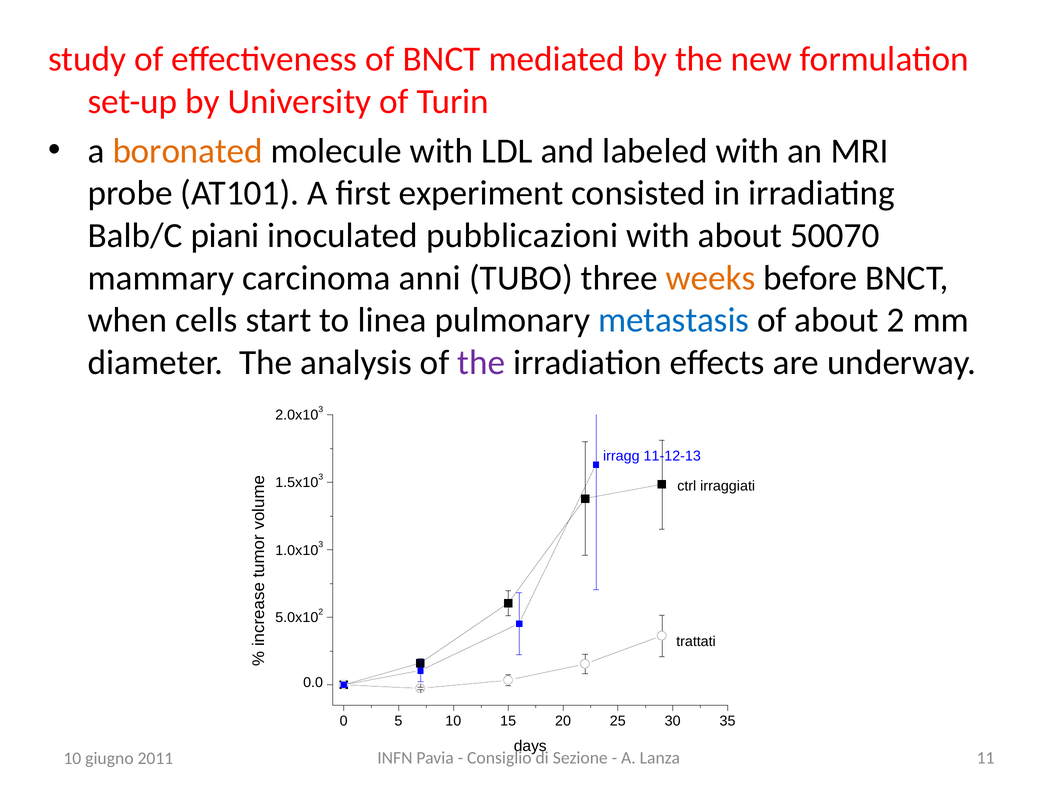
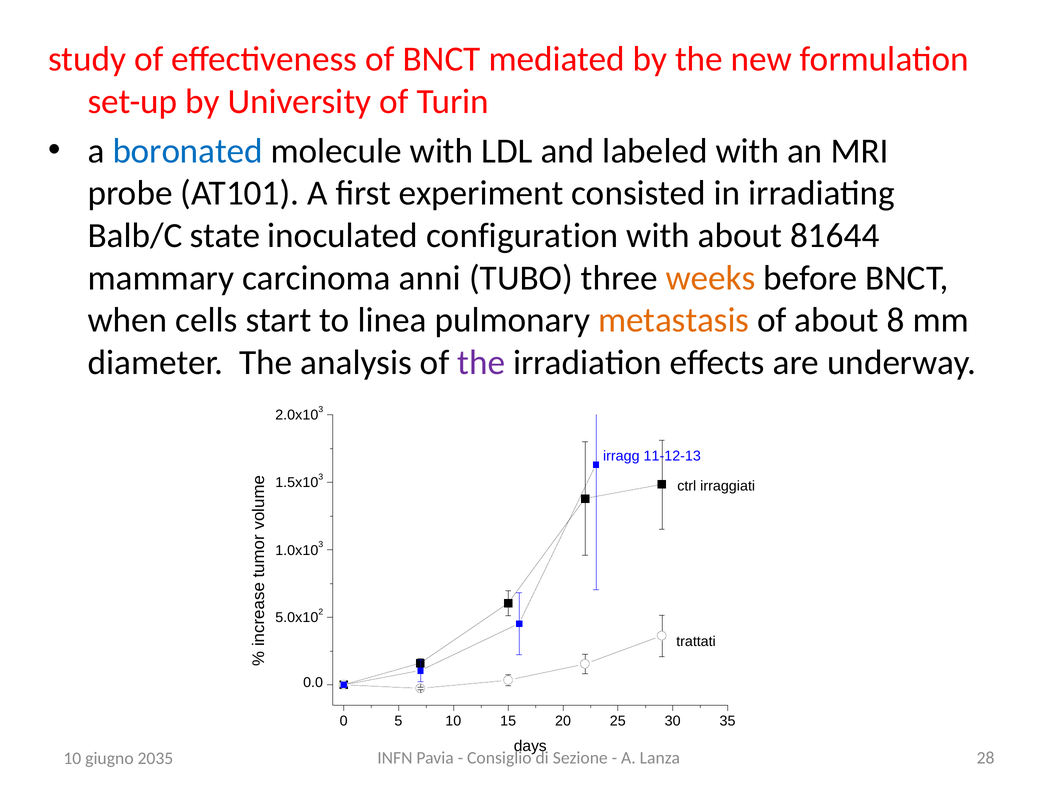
boronated colour: orange -> blue (188, 151)
piani: piani -> state (225, 235)
pubblicazioni: pubblicazioni -> configuration (522, 235)
50070: 50070 -> 81644 (835, 235)
metastasis colour: blue -> orange (674, 320)
about 2: 2 -> 8 (896, 320)
11: 11 -> 28 (986, 758)
2011: 2011 -> 2035 (155, 758)
